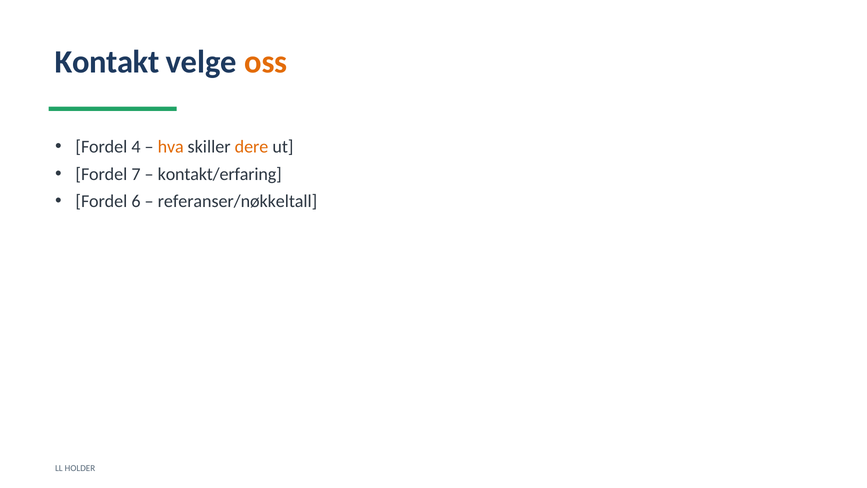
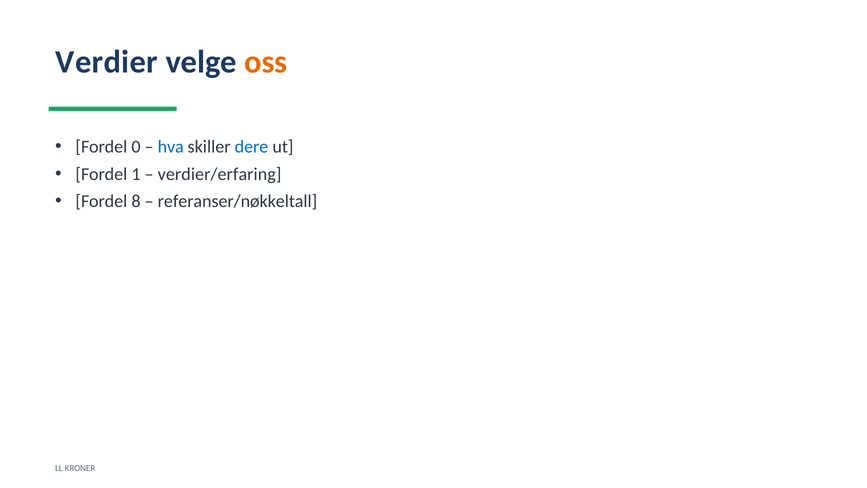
Kontakt: Kontakt -> Verdier (107, 62)
4: 4 -> 0 (136, 147)
hva colour: orange -> blue (171, 147)
dere colour: orange -> blue (252, 147)
7: 7 -> 1 (136, 174)
kontakt/erfaring: kontakt/erfaring -> verdier/erfaring (220, 174)
6: 6 -> 8 (136, 201)
HOLDER: HOLDER -> KRONER (80, 468)
